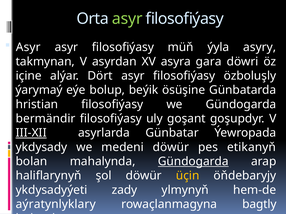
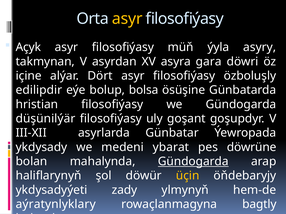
asyr colour: light green -> yellow (127, 19)
Asyr: Asyr -> Açyk (28, 47)
ýarymaý: ýarymaý -> edilipdir (39, 90)
beýik: beýik -> bolsa (144, 90)
bermändir: bermändir -> düşünilýär (46, 119)
III-XII underline: present -> none (31, 133)
medeni döwür: döwür -> ybarat (171, 147)
etikanyň: etikanyň -> döwrüne (252, 147)
